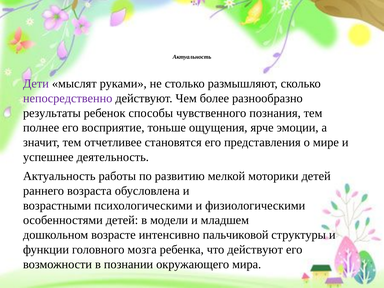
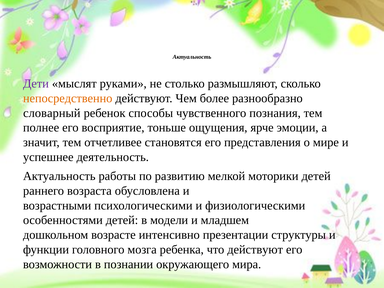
непосредственно colour: purple -> orange (68, 98)
результаты: результаты -> словарный (52, 113)
пальчиковой: пальчиковой -> презентации (236, 235)
